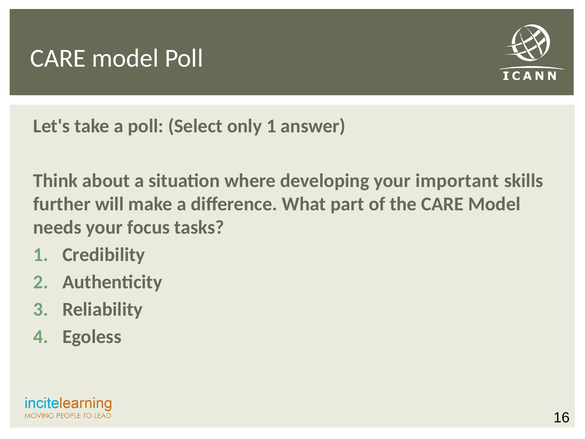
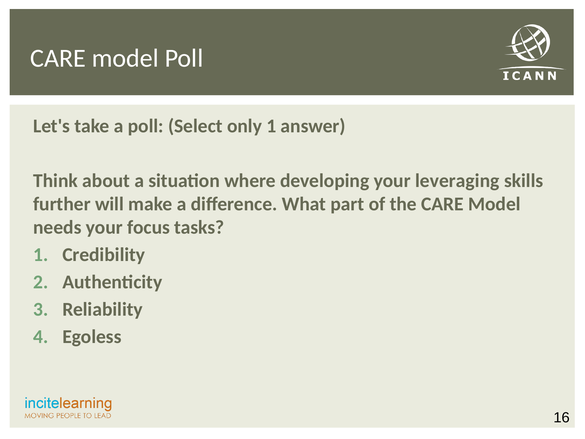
important: important -> leveraging (457, 181)
